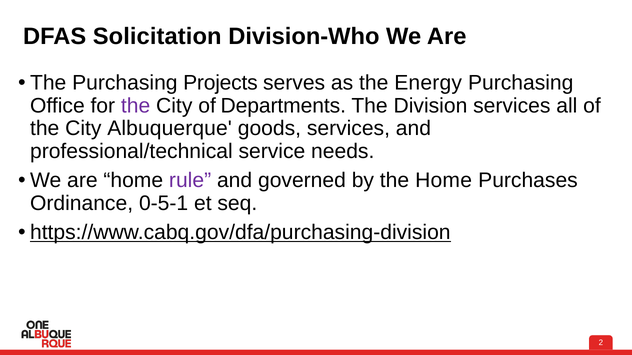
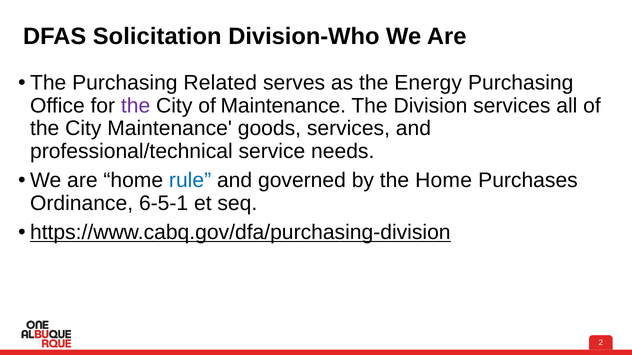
Projects: Projects -> Related (220, 83)
of Departments: Departments -> Maintenance (283, 106)
City Albuquerque: Albuquerque -> Maintenance (170, 129)
rule colour: purple -> blue (190, 181)
0-5-1: 0-5-1 -> 6-5-1 (164, 203)
